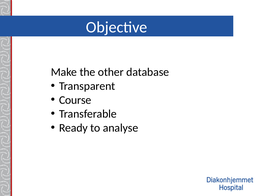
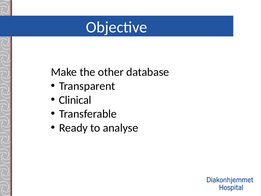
Course: Course -> Clinical (75, 100)
